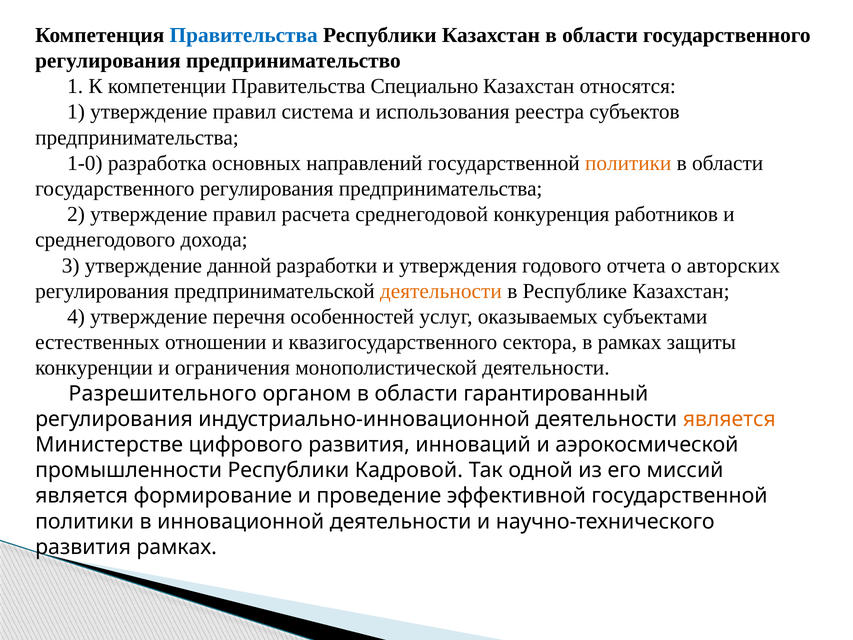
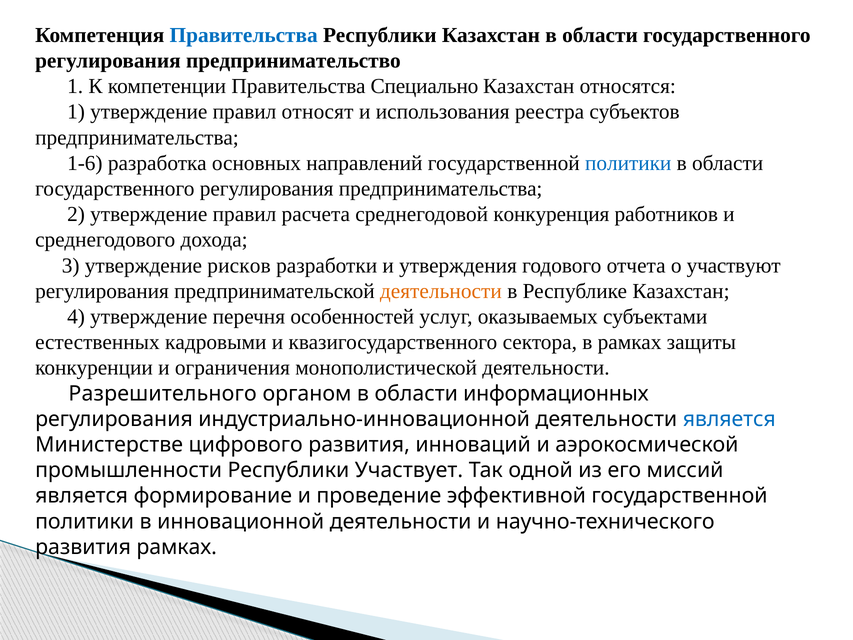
система: система -> относят (318, 112)
1-0: 1-0 -> 1-6 (85, 163)
политики colour: orange -> blue (628, 163)
данной: данной -> рисков (239, 265)
авторских: авторских -> участвуют (734, 265)
отношении: отношении -> кадровыми (216, 342)
гарантированный: гарантированный -> информационных (556, 393)
является colour: orange -> blue (729, 419)
Кадровой: Кадровой -> Участвует (409, 470)
